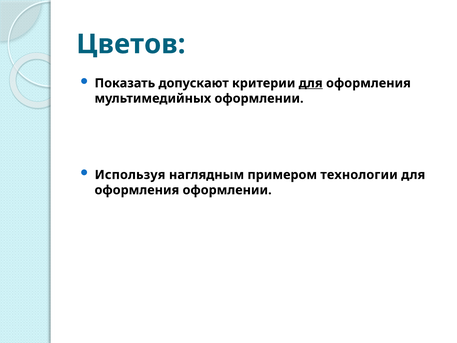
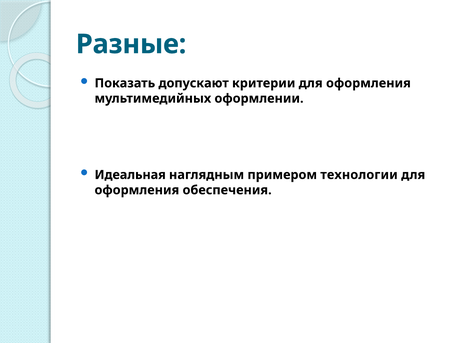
Цветов: Цветов -> Разные (131, 44)
для underline: present -> none (311, 83)
Используя: Используя -> Идеальная (130, 175)
оформления оформлении: оформлении -> обеспечения (227, 190)
